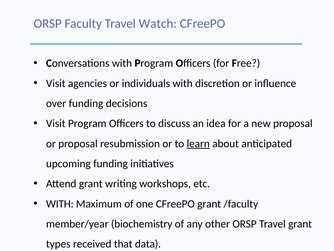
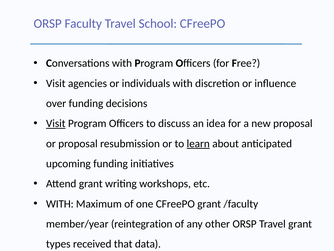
Watch: Watch -> School (158, 24)
Visit underline: none -> present (56, 123)
biochemistry: biochemistry -> reintegration (142, 223)
